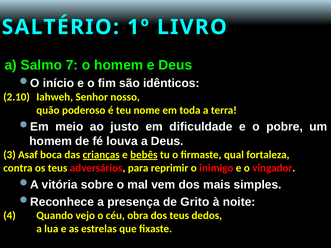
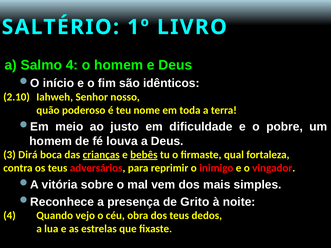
Salmo 7: 7 -> 4 (72, 65)
Asaf: Asaf -> Dirá (28, 155)
